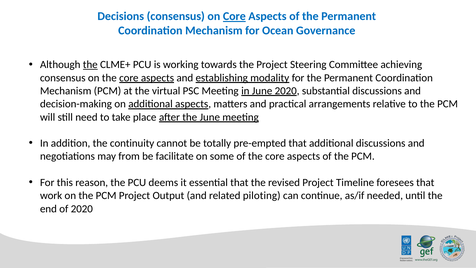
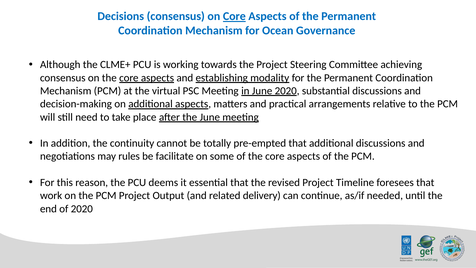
the underline: present -> none (90, 65)
from: from -> rules (129, 156)
piloting: piloting -> delivery (262, 196)
